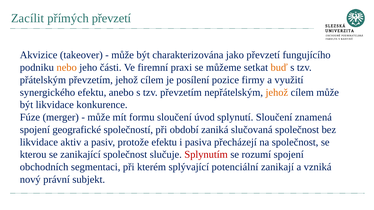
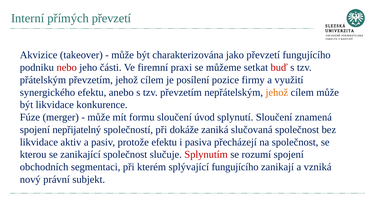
Zacílit: Zacílit -> Interní (28, 18)
nebo colour: orange -> red (67, 68)
buď colour: orange -> red (279, 68)
geografické: geografické -> nepřijatelný (77, 130)
období: období -> dokáže (184, 130)
splývající potenciální: potenciální -> fungujícího (235, 167)
